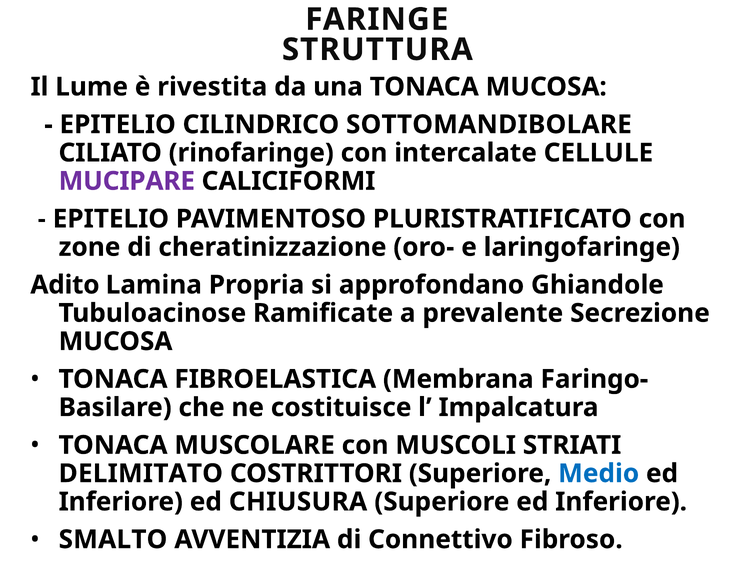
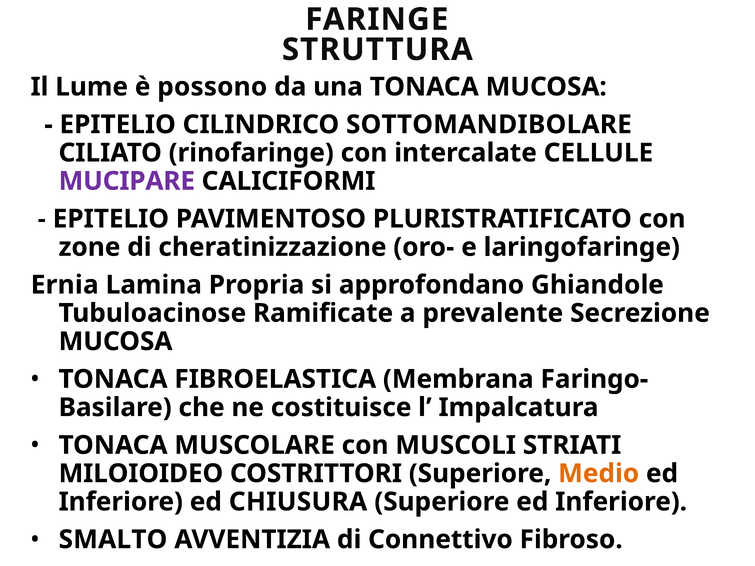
rivestita: rivestita -> possono (212, 87)
Adito: Adito -> Ernia (65, 285)
DELIMITATO: DELIMITATO -> MILOIOIDEO (141, 474)
Medio colour: blue -> orange (599, 474)
